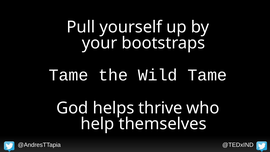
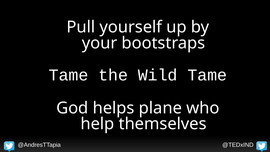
thrive: thrive -> plane (160, 108)
